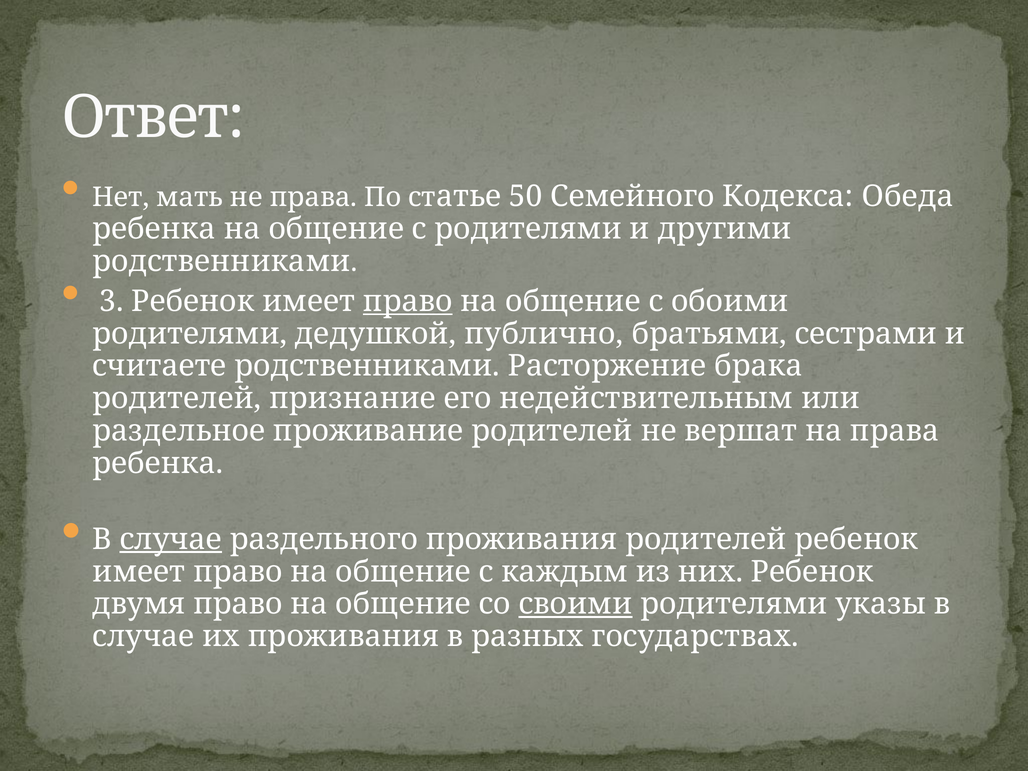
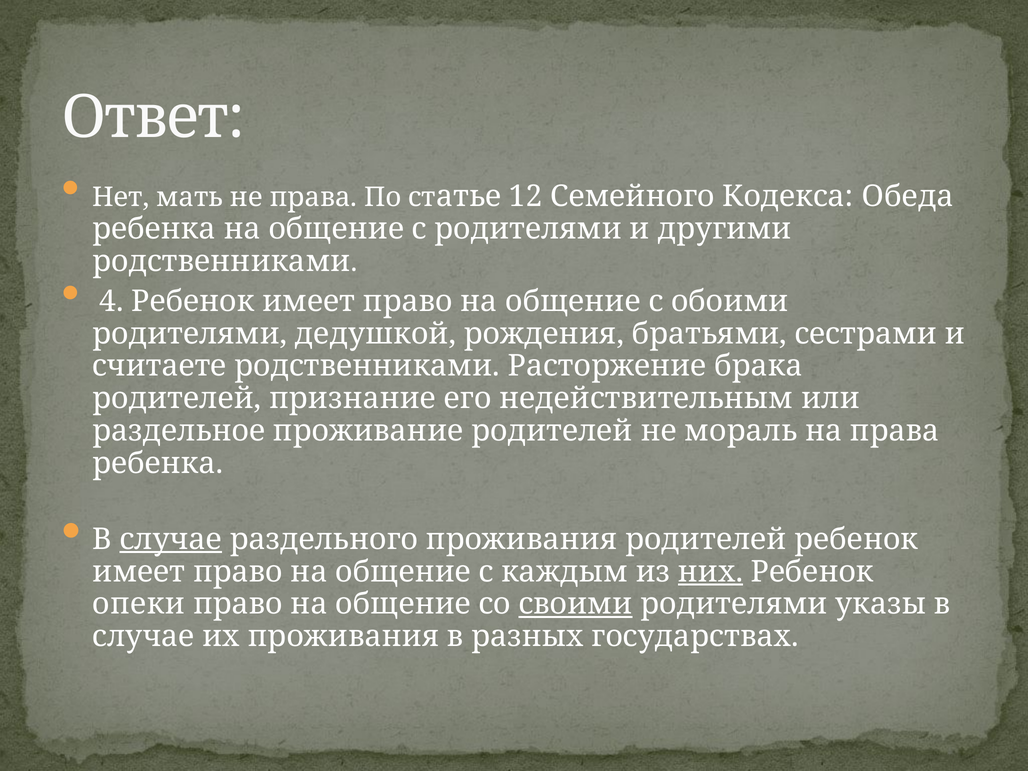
50: 50 -> 12 (526, 196)
3: 3 -> 4 (112, 301)
право underline: present -> none (408, 301)
публично: публично -> рождения (544, 334)
вершат: вершат -> мораль (741, 431)
них underline: none -> present (710, 572)
двумя: двумя -> опеки (139, 604)
